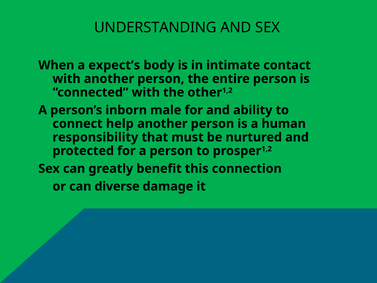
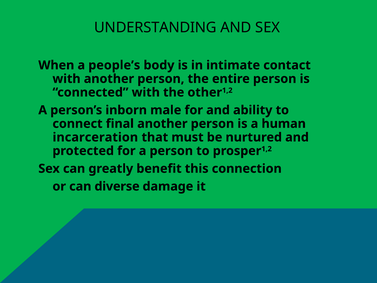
expect’s: expect’s -> people’s (114, 65)
help: help -> final (120, 124)
responsibility: responsibility -> incarceration (95, 137)
